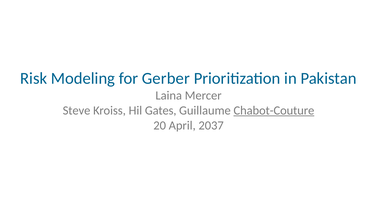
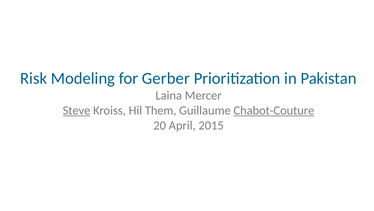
Steve underline: none -> present (77, 110)
Gates: Gates -> Them (161, 110)
2037: 2037 -> 2015 (211, 125)
